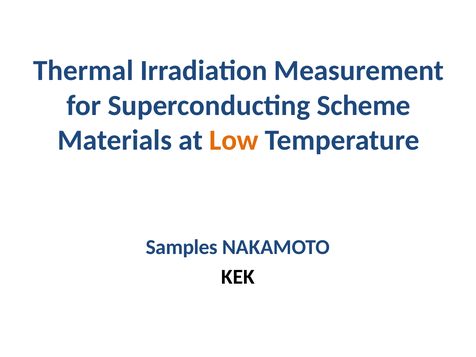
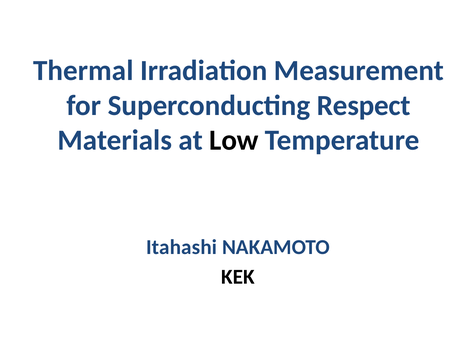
Scheme: Scheme -> Respect (364, 106)
Low colour: orange -> black (234, 140)
Samples: Samples -> Itahashi (182, 247)
